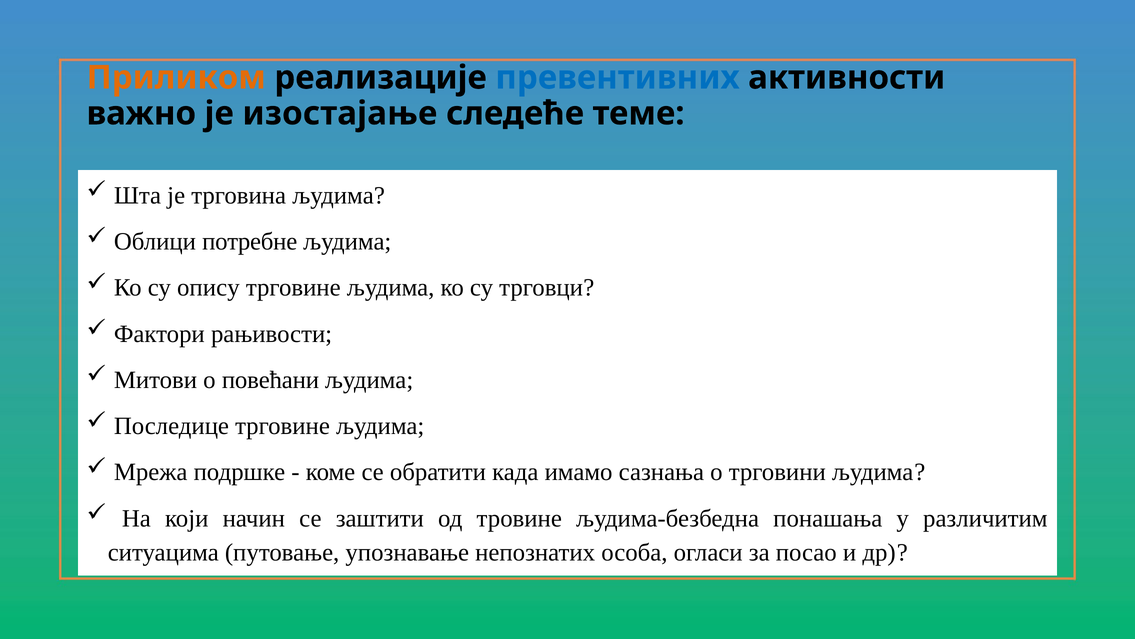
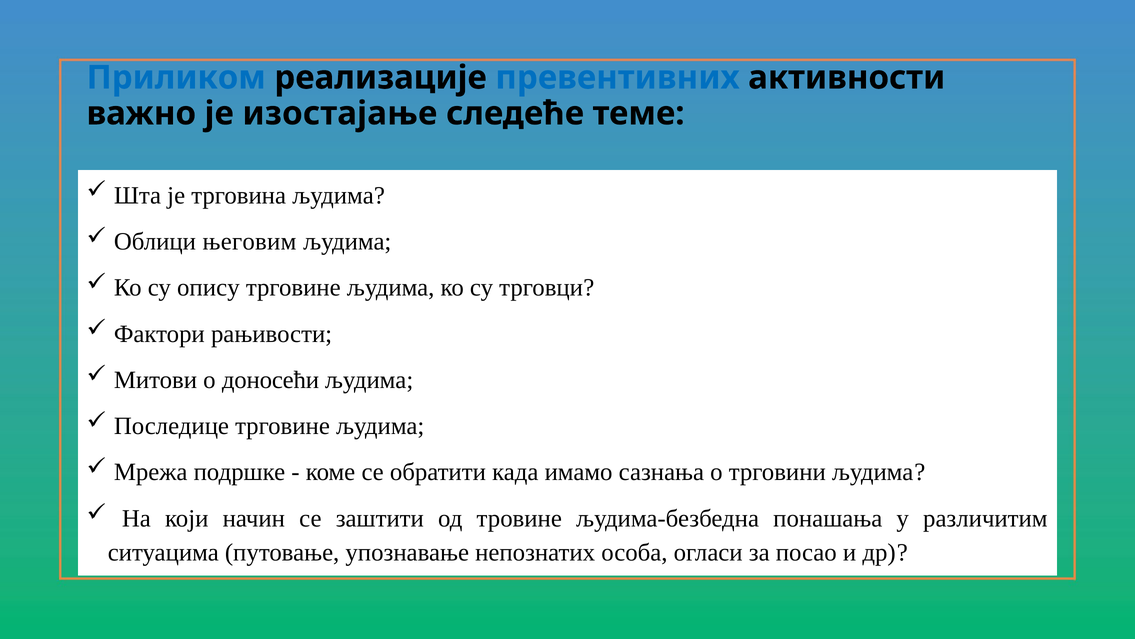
Приликом colour: orange -> blue (176, 78)
потребне: потребне -> његовим (249, 241)
повећани: повећани -> доносећи (270, 380)
